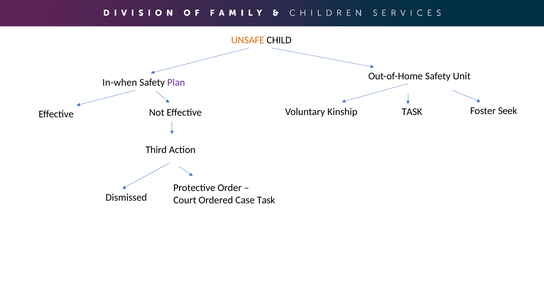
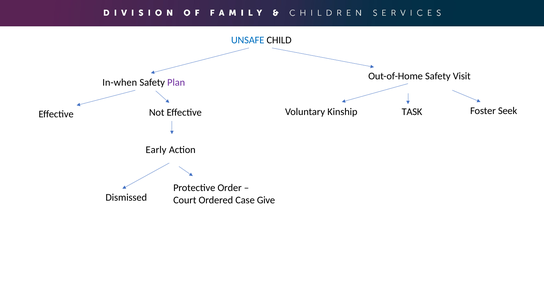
UNSAFE colour: orange -> blue (248, 40)
Unit: Unit -> Visit (462, 76)
Third: Third -> Early (156, 150)
Case Task: Task -> Give (266, 200)
